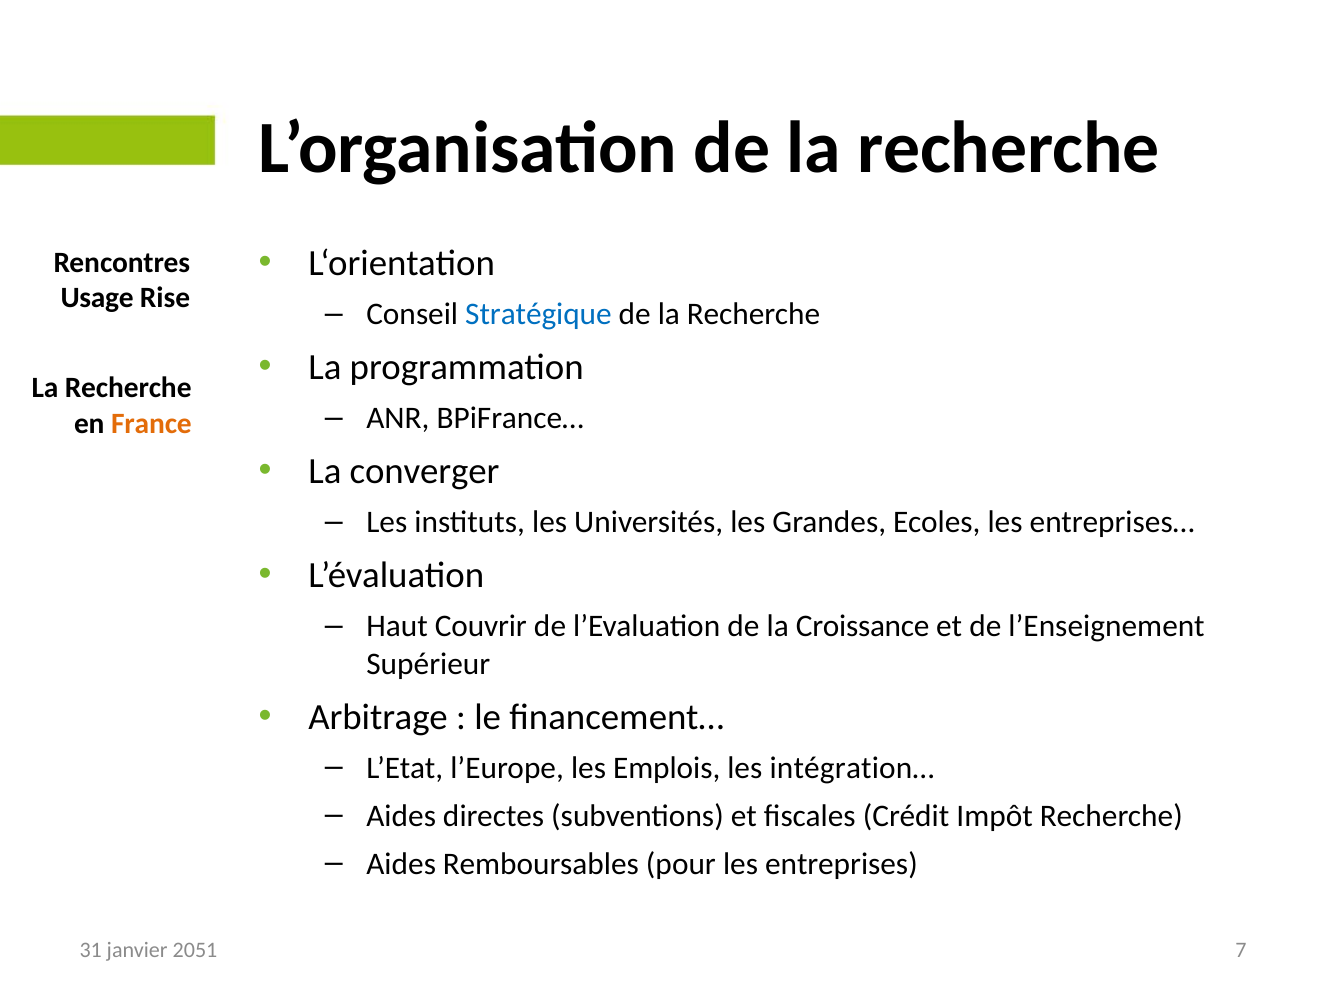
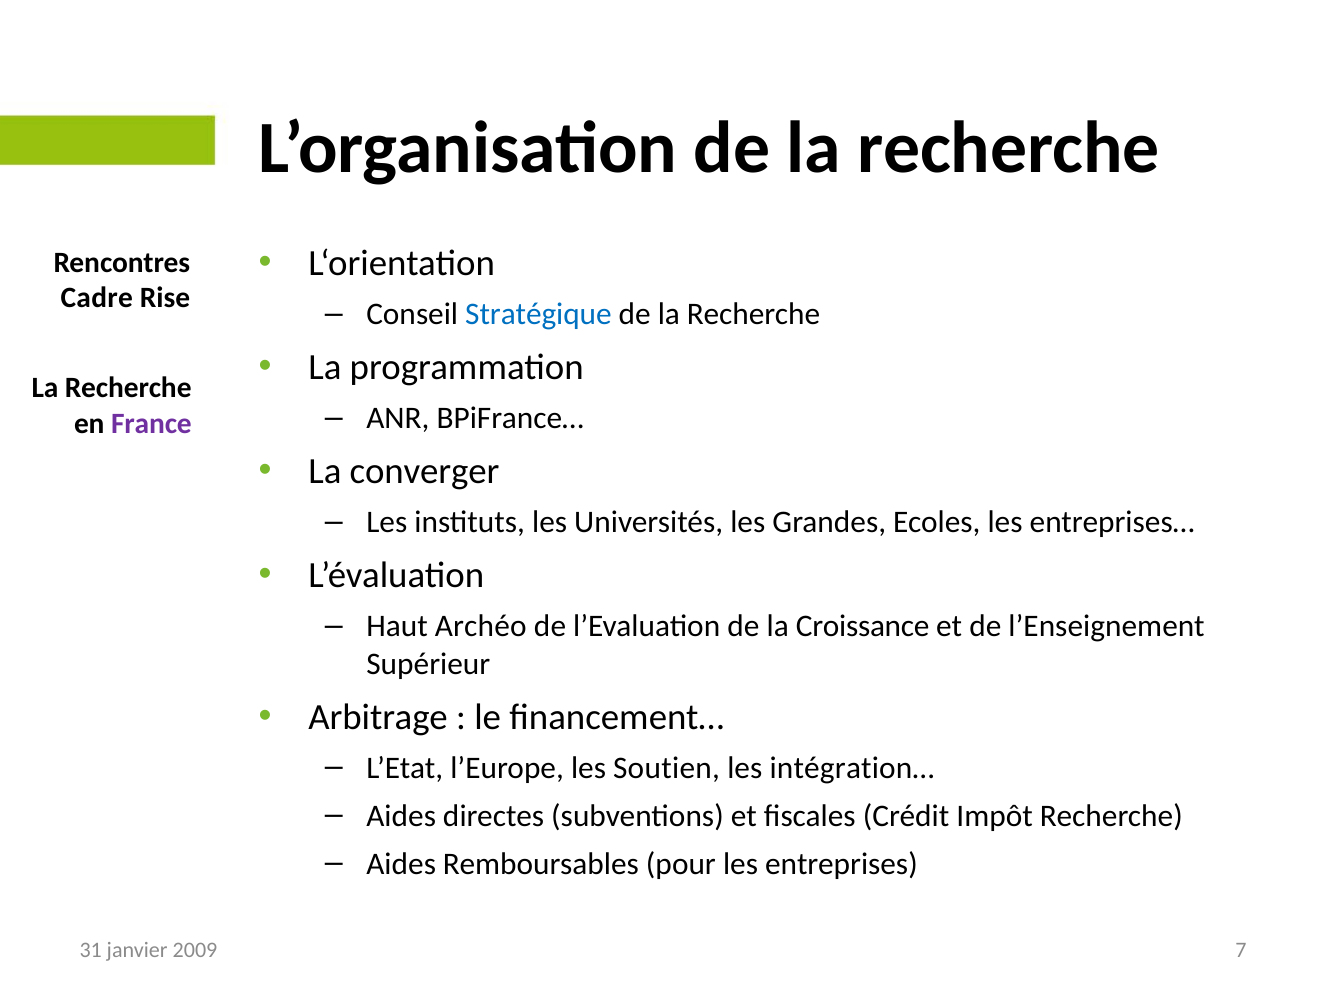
Usage: Usage -> Cadre (97, 298)
France colour: orange -> purple (151, 423)
Couvrir: Couvrir -> Archéo (481, 626)
Emplois: Emplois -> Soutien (667, 768)
2051: 2051 -> 2009 (195, 950)
